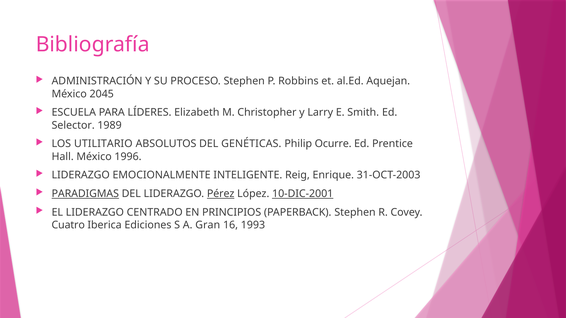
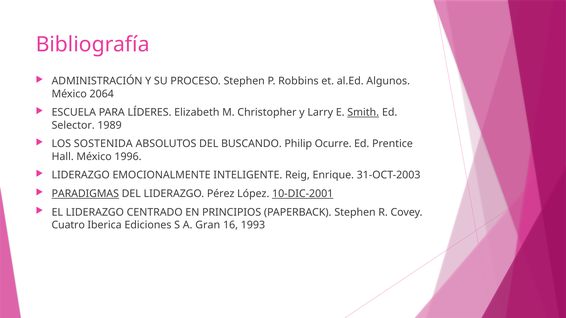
Aquejan: Aquejan -> Algunos (388, 81)
2045: 2045 -> 2064 (102, 94)
Smith underline: none -> present (363, 113)
UTILITARIO: UTILITARIO -> SOSTENIDA (103, 144)
GENÉTICAS: GENÉTICAS -> BUSCANDO (251, 144)
Pérez underline: present -> none (221, 194)
